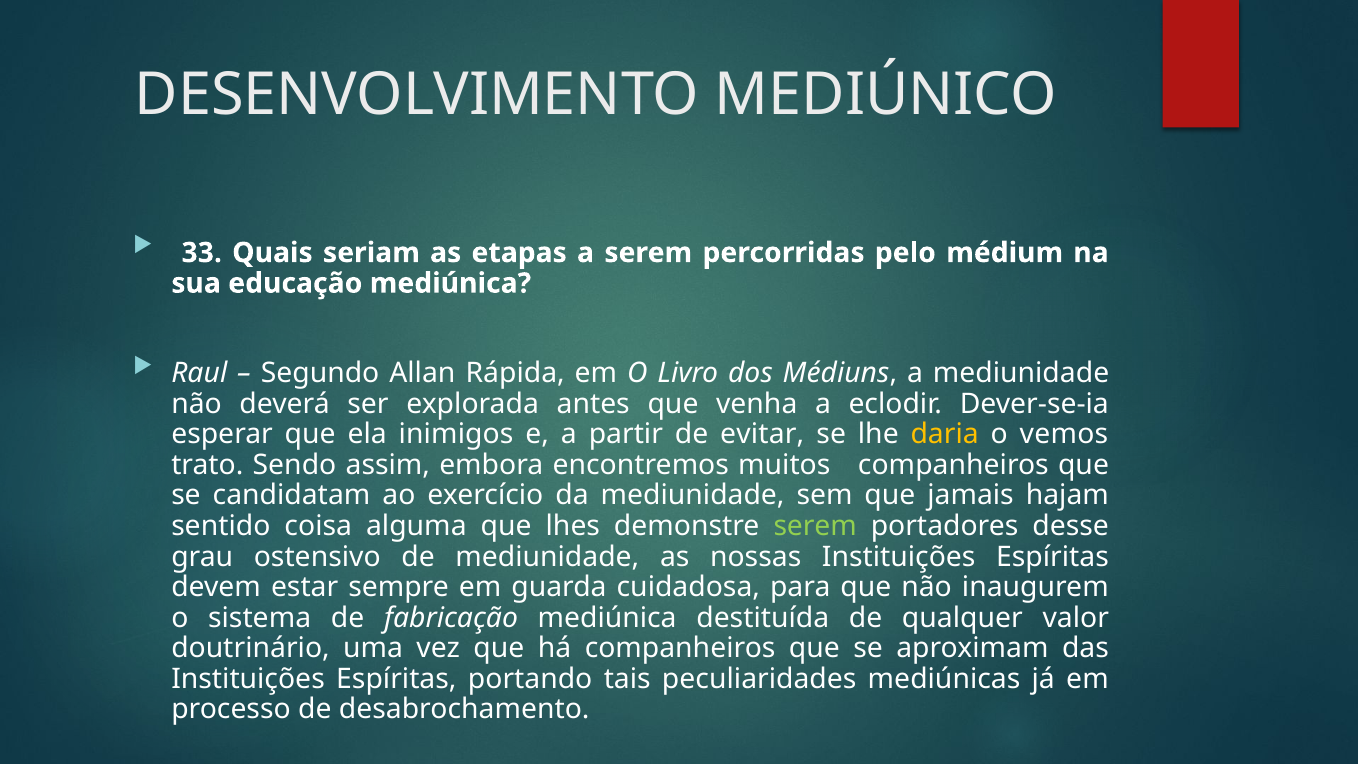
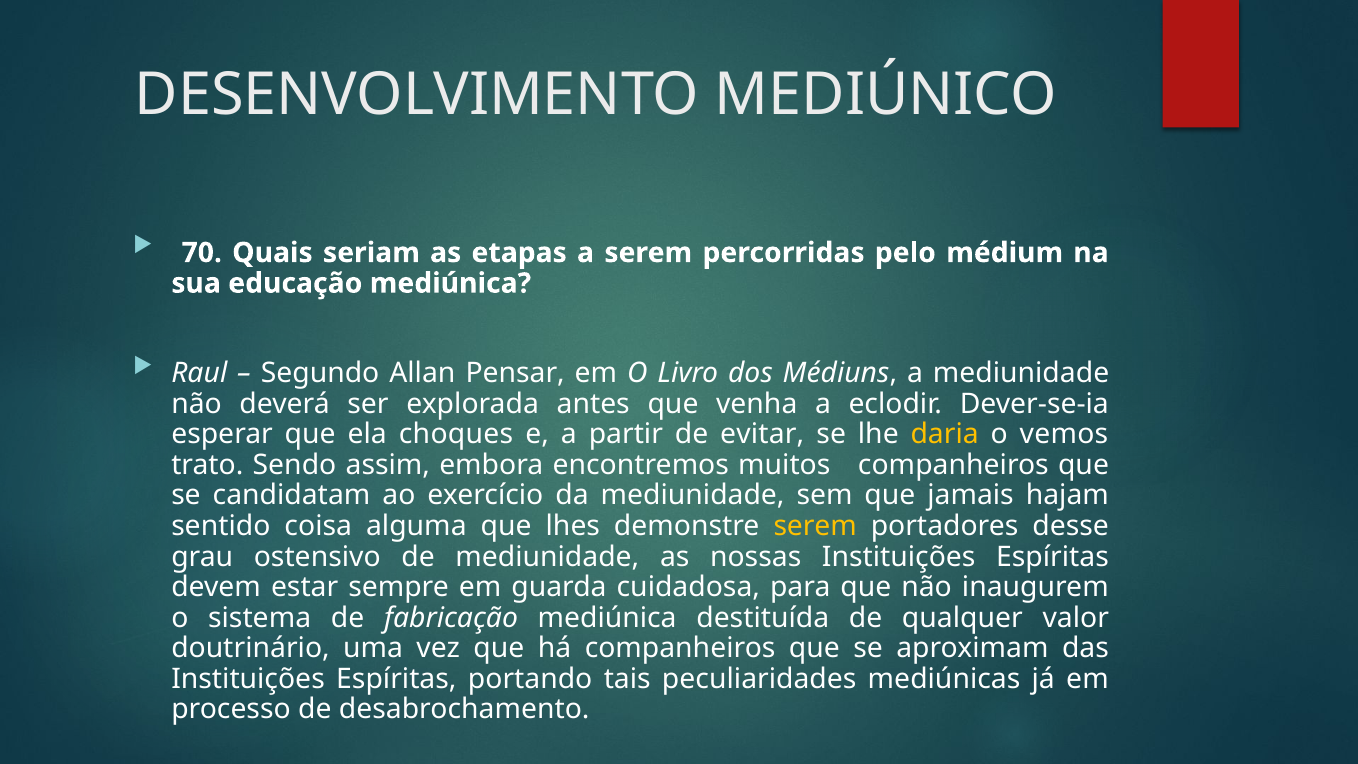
33: 33 -> 70 (202, 253)
Rápida: Rápida -> Pensar (515, 373)
inimigos: inimigos -> choques (456, 434)
serem colour: light green -> yellow (815, 526)
